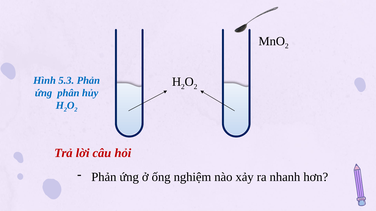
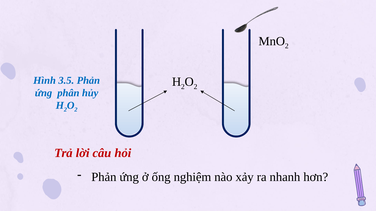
5.3: 5.3 -> 3.5 (66, 81)
